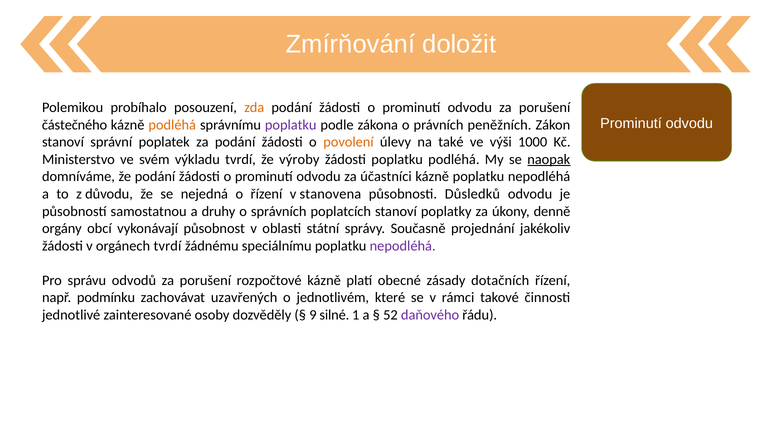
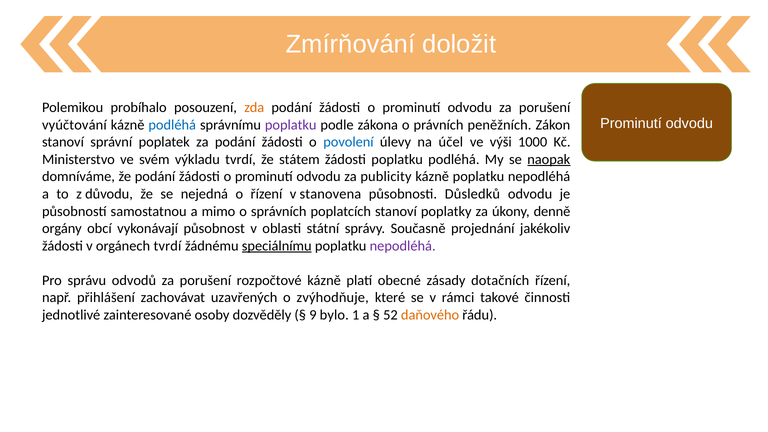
částečného: částečného -> vyúčtování (74, 125)
podléhá colour: orange -> blue (172, 125)
povolení colour: orange -> blue (348, 142)
také: také -> účel (451, 142)
výroby: výroby -> státem (299, 159)
účastníci: účastníci -> publicity (386, 177)
druhy: druhy -> mimo (218, 211)
speciálnímu underline: none -> present (277, 246)
podmínku: podmínku -> přihlášení (106, 298)
jednotlivém: jednotlivém -> zvýhodňuje (333, 298)
silné: silné -> bylo (334, 315)
daňového colour: purple -> orange (430, 315)
